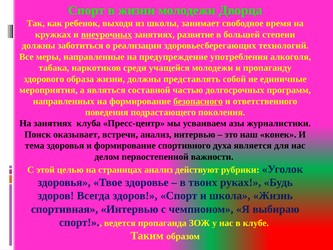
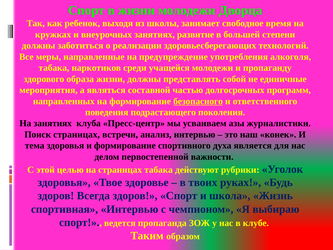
внеурочных underline: present -> none (107, 34)
Поиск оказывает: оказывает -> страницах (77, 134)
страницах анализ: анализ -> табака (159, 170)
